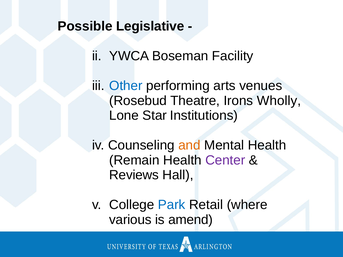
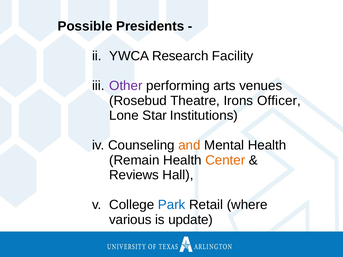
Legislative: Legislative -> Presidents (150, 26)
Boseman: Boseman -> Research (180, 56)
Other colour: blue -> purple (126, 86)
Wholly: Wholly -> Officer (279, 101)
Center colour: purple -> orange (225, 160)
amend: amend -> update (191, 220)
